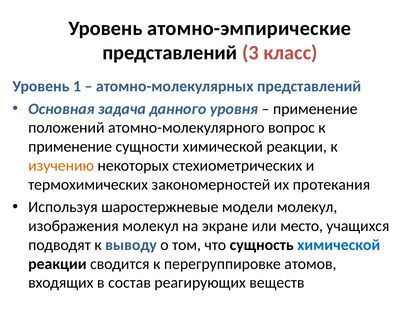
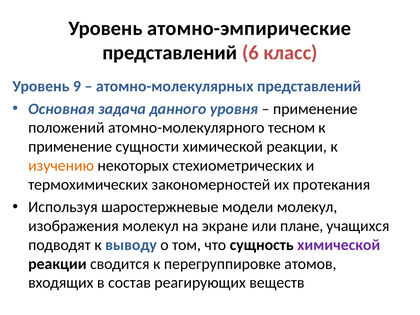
3: 3 -> 6 (250, 53)
1: 1 -> 9 (77, 86)
вопрос: вопрос -> тесном (291, 128)
место: место -> плане (302, 226)
химической colour: blue -> purple (339, 245)
